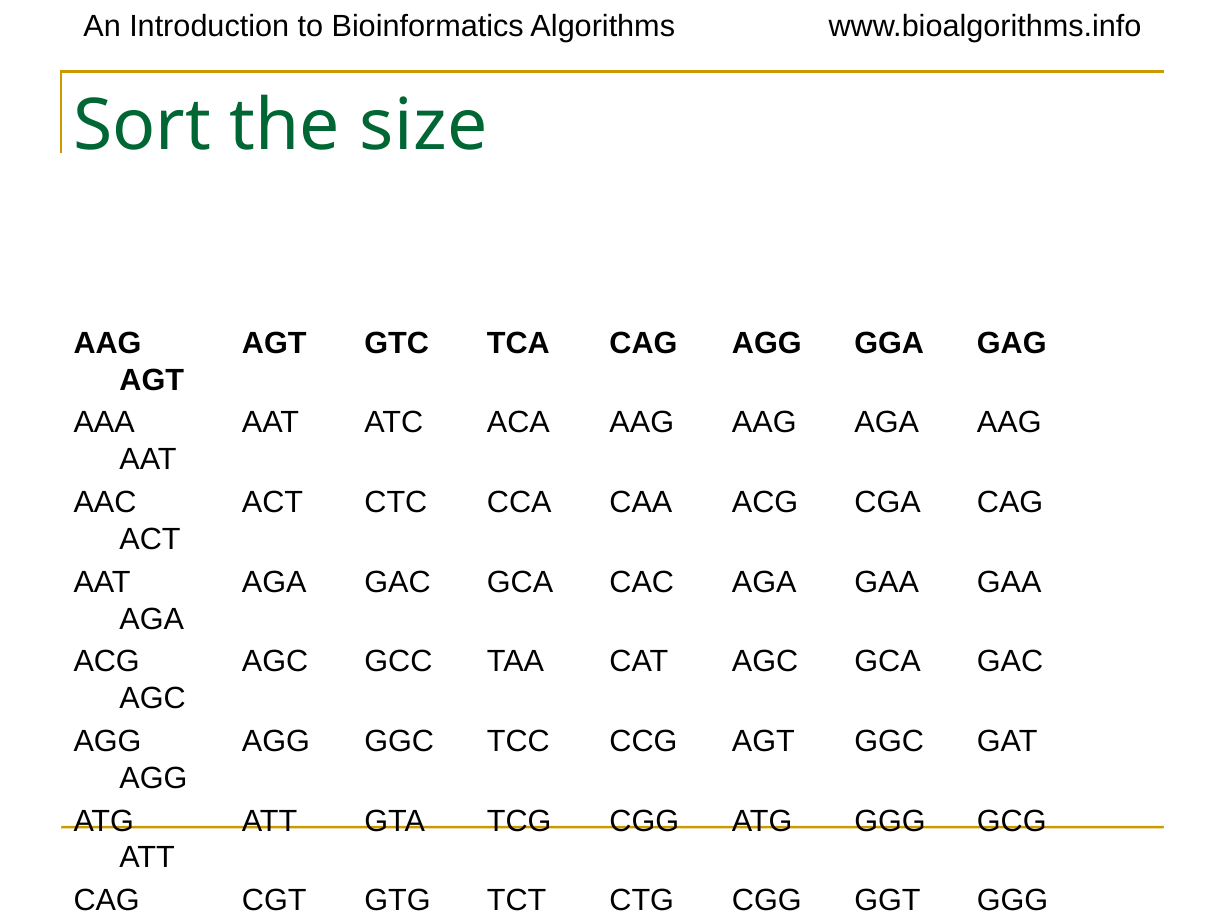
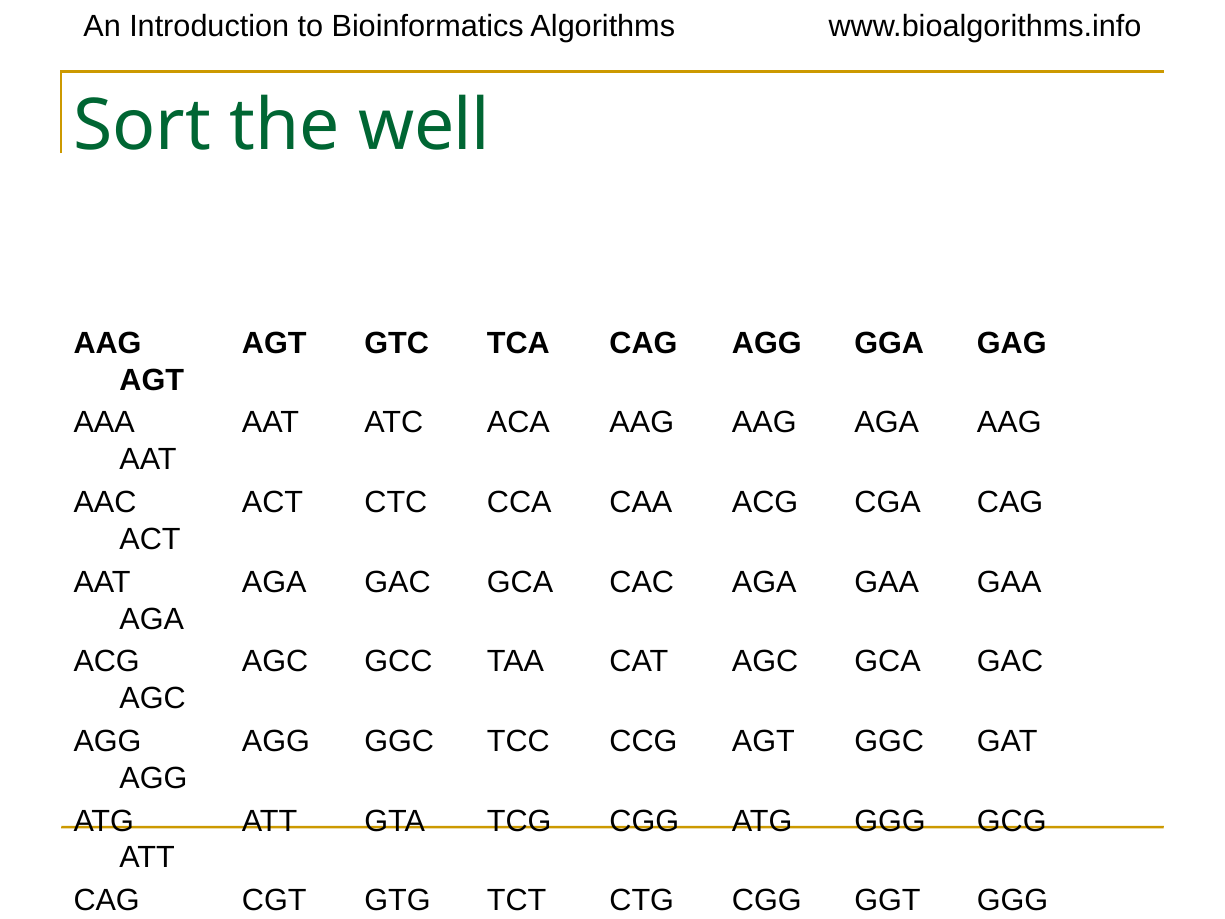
size: size -> well (424, 125)
